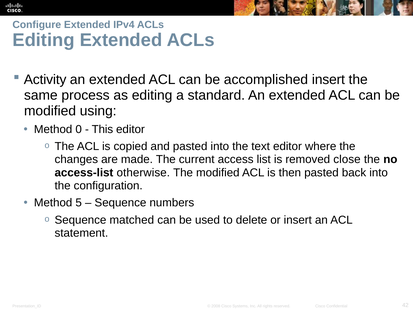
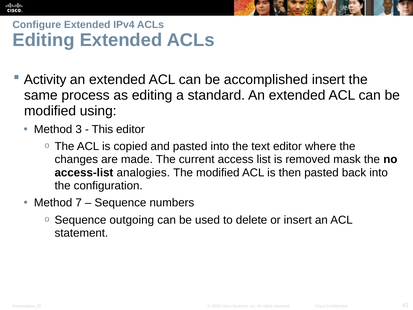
0: 0 -> 3 (79, 129)
close: close -> mask (347, 159)
otherwise: otherwise -> analogies (143, 172)
5: 5 -> 7 (79, 203)
matched: matched -> outgoing (132, 220)
